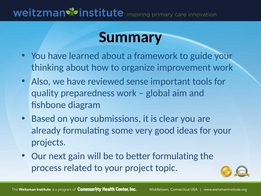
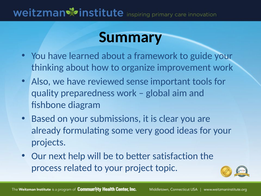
gain: gain -> help (77, 156)
better formulating: formulating -> satisfaction (175, 156)
